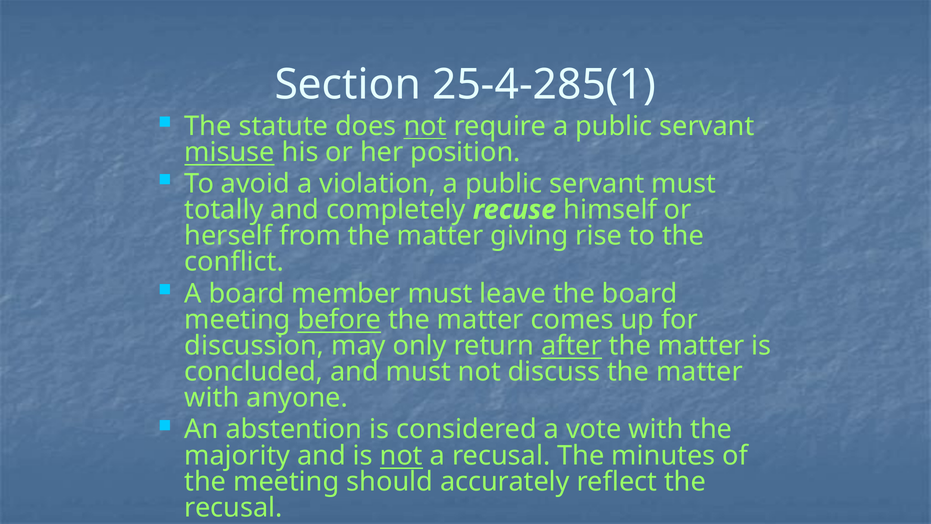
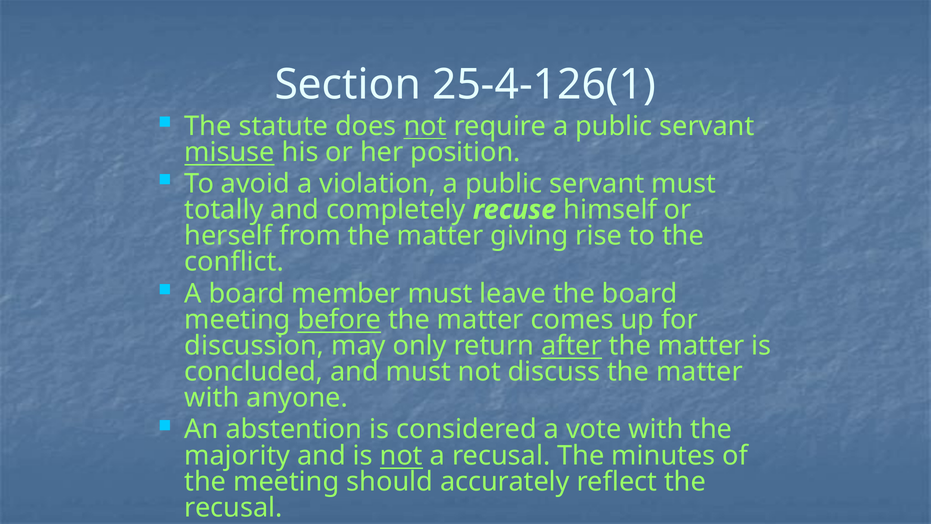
25-4-285(1: 25-4-285(1 -> 25-4-126(1 (544, 84)
